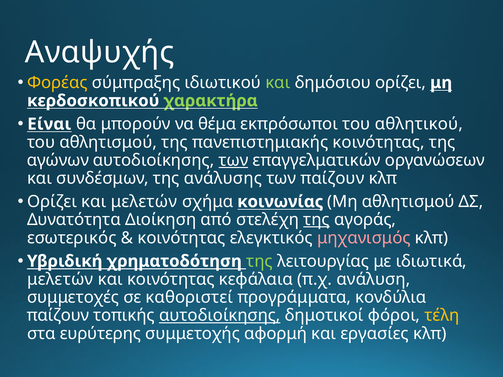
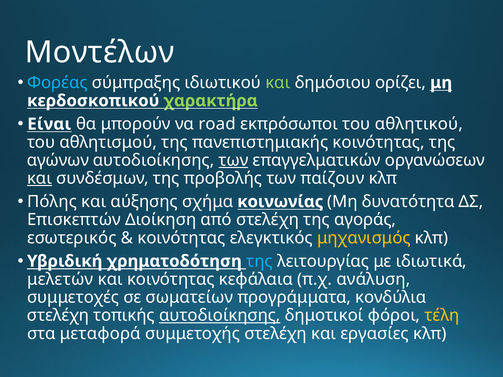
Αναψυχής: Αναψυχής -> Μοντέλων (100, 53)
Φορέας colour: yellow -> light blue (57, 83)
θέμα: θέμα -> road (217, 124)
και underline: none -> present (40, 178)
ανάλυσης: ανάλυσης -> προβολής (223, 178)
Ορίζει: Ορίζει -> Πόλης (52, 202)
και μελετών: μελετών -> αύξησης (144, 202)
Μη αθλητισμού: αθλητισμού -> δυνατότητα (408, 202)
Δυνατότητα: Δυνατότητα -> Επισκεπτών (74, 220)
της underline: present -> none (317, 220)
μηχανισμός colour: pink -> yellow (364, 238)
της colour: light green -> light blue (259, 261)
καθοριστεί: καθοριστεί -> σωματείων (189, 298)
παίζουν: παίζουν -> στελέχη (58, 316)
ευρύτερης: ευρύτερης -> μεταφορά (100, 334)
συμμετοχής αφορμή: αφορμή -> στελέχη (276, 334)
